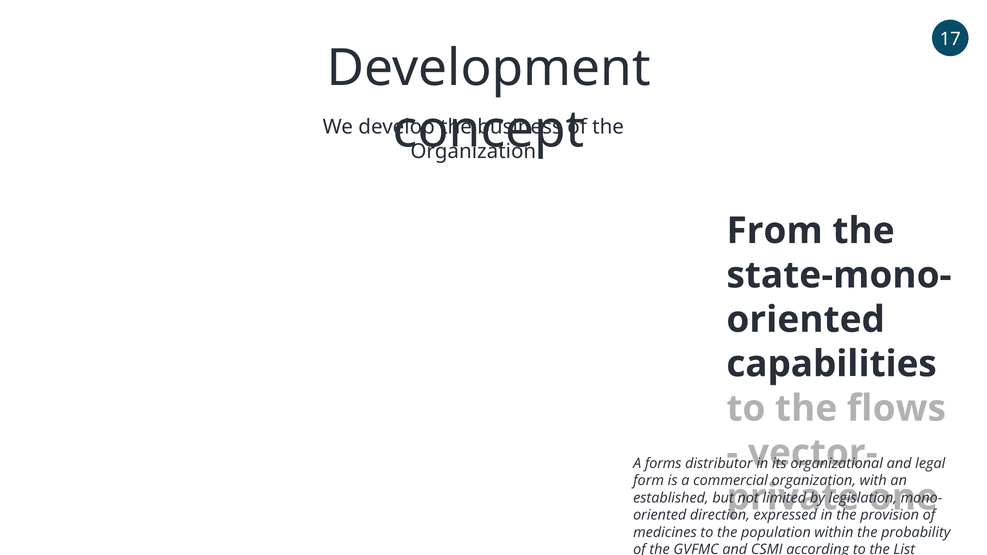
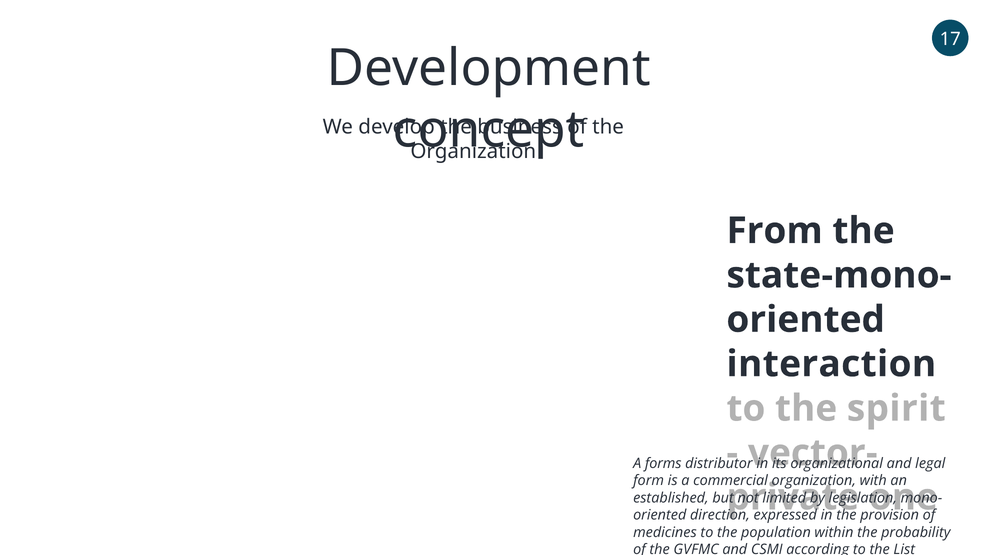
capabilities: capabilities -> interaction (831, 364)
flows: flows -> spirit (896, 409)
